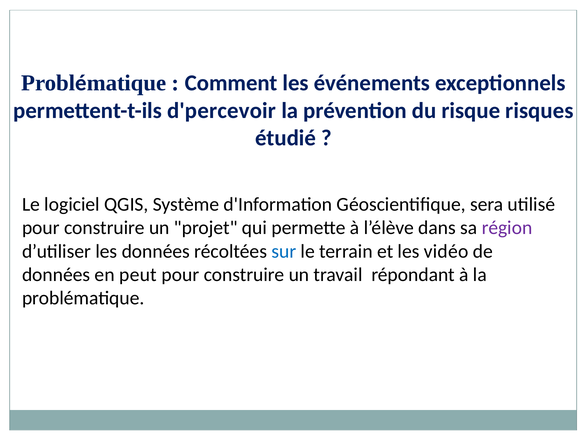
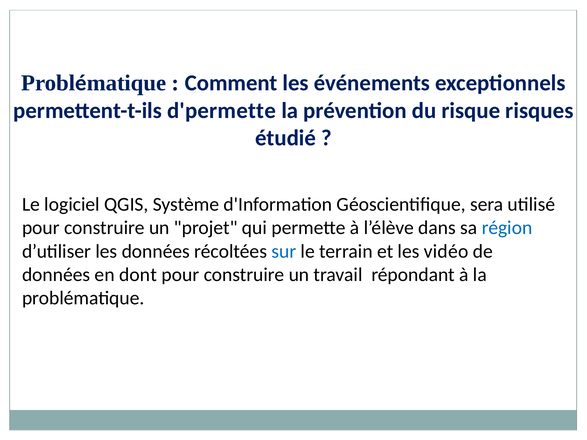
d'percevoir: d'percevoir -> d'permette (222, 111)
région colour: purple -> blue (507, 228)
peut: peut -> dont (138, 275)
